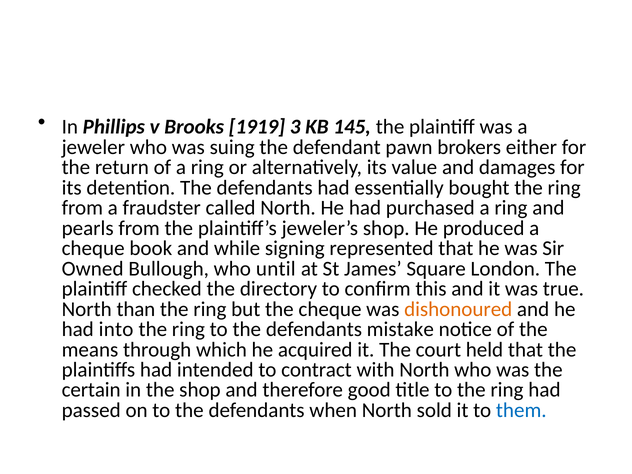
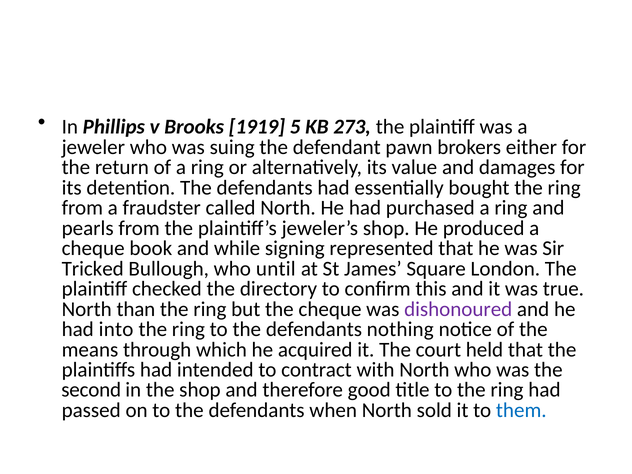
3: 3 -> 5 (295, 127)
145: 145 -> 273 (352, 127)
Owned: Owned -> Tricked (93, 269)
dishonoured colour: orange -> purple (458, 309)
mistake: mistake -> nothing (400, 329)
certain: certain -> second (91, 390)
